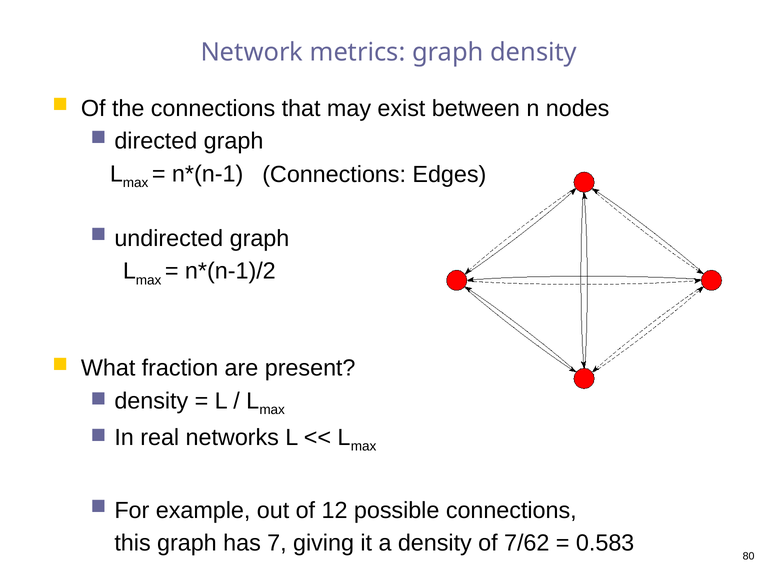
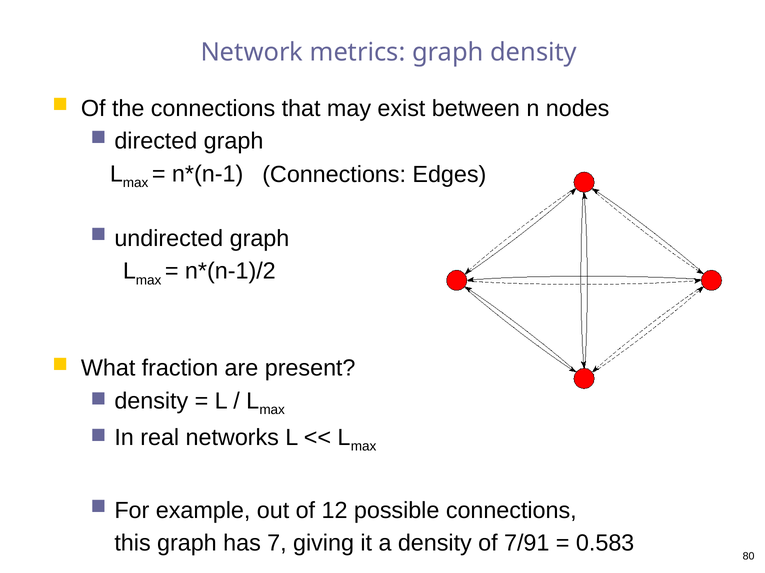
7/62: 7/62 -> 7/91 (527, 544)
